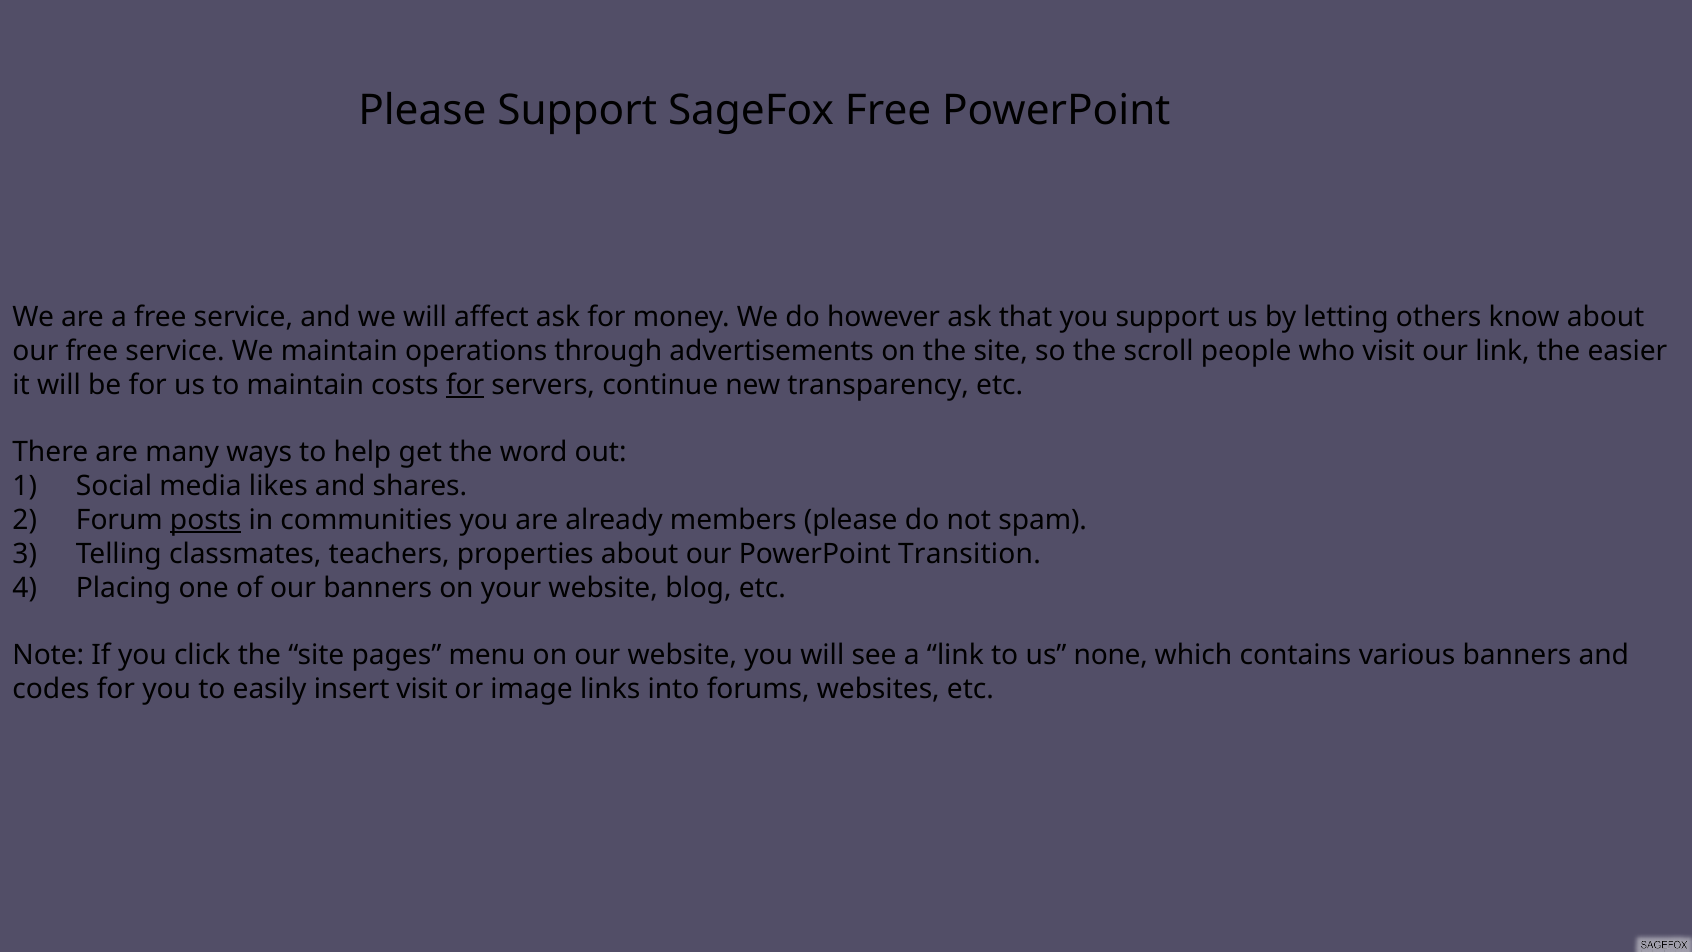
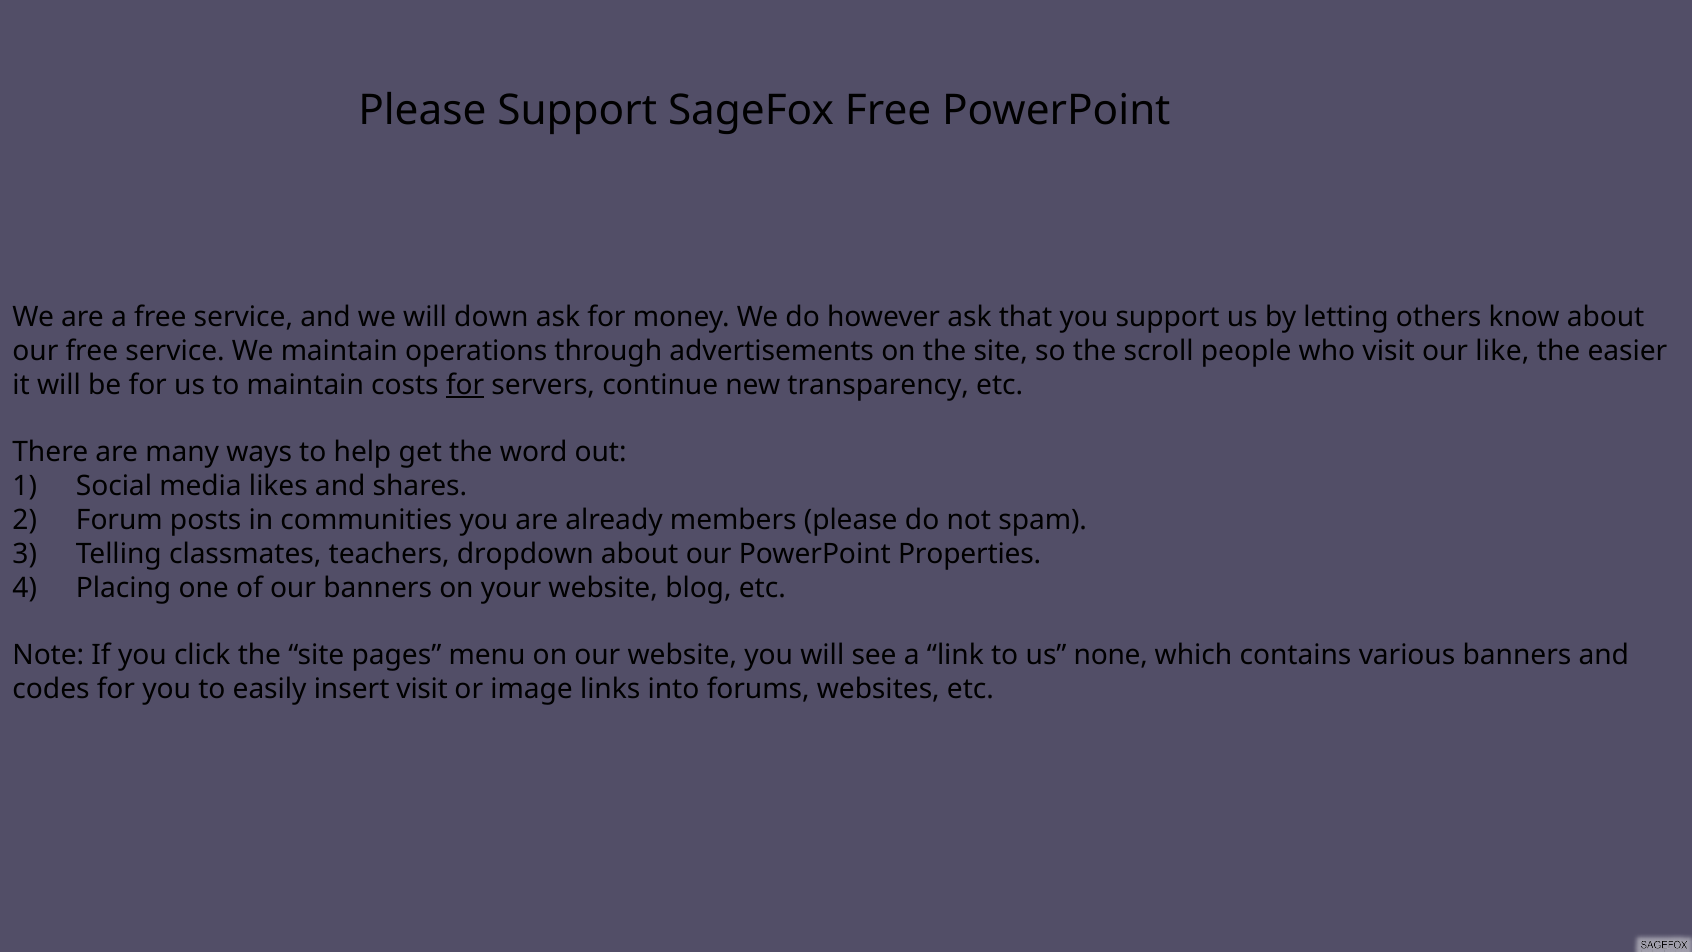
affect: affect -> down (491, 317)
our link: link -> like (1502, 351)
posts underline: present -> none (206, 520)
properties: properties -> dropdown (525, 554)
Transition: Transition -> Properties (970, 554)
